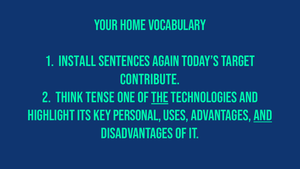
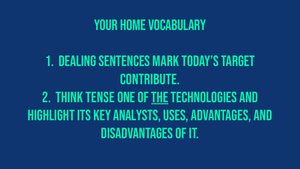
Install: Install -> Dealing (77, 61)
again: again -> mark (166, 61)
personal: personal -> analysts (137, 115)
and underline: present -> none (263, 115)
